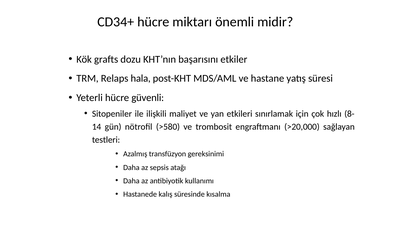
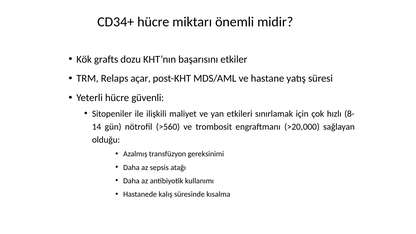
hala: hala -> açar (141, 79)
>580: >580 -> >560 (168, 127)
testleri: testleri -> olduğu (106, 140)
